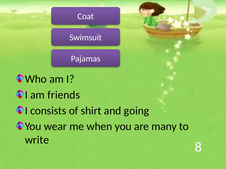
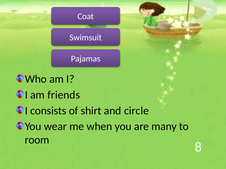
going: going -> circle (136, 111)
write: write -> room (37, 140)
